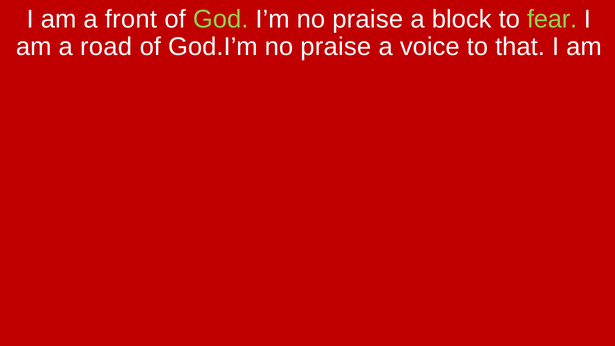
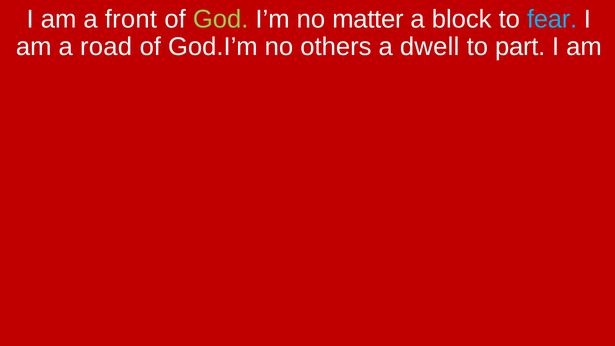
I’m no praise: praise -> matter (368, 19)
fear colour: light green -> light blue (552, 19)
God.I’m no praise: praise -> others (336, 47)
voice: voice -> dwell (430, 47)
that: that -> part (520, 47)
